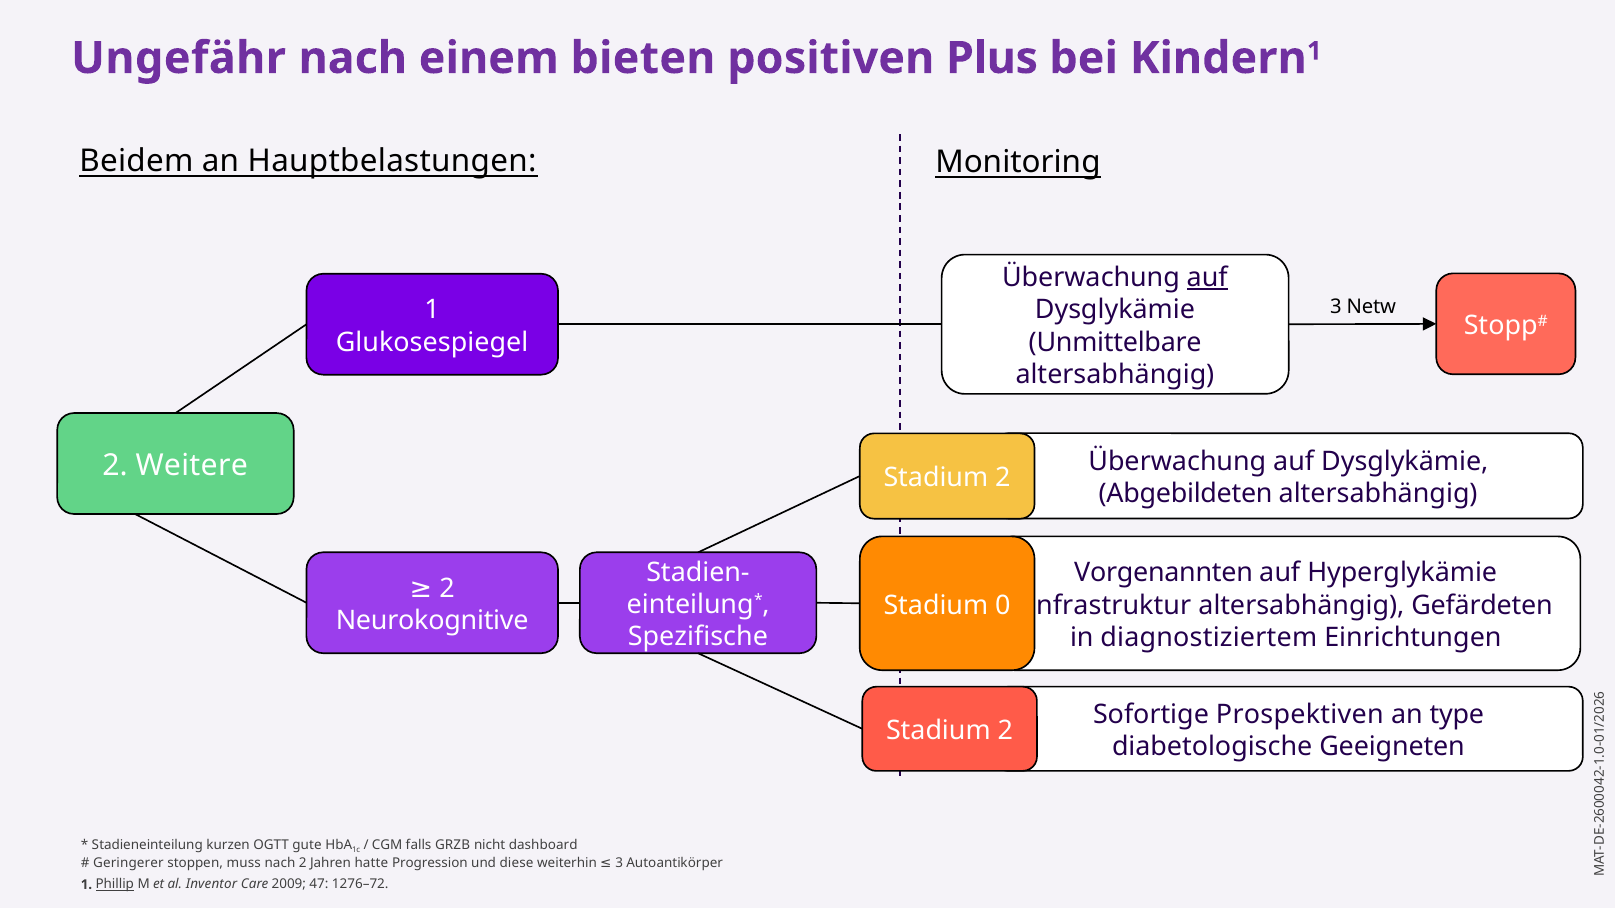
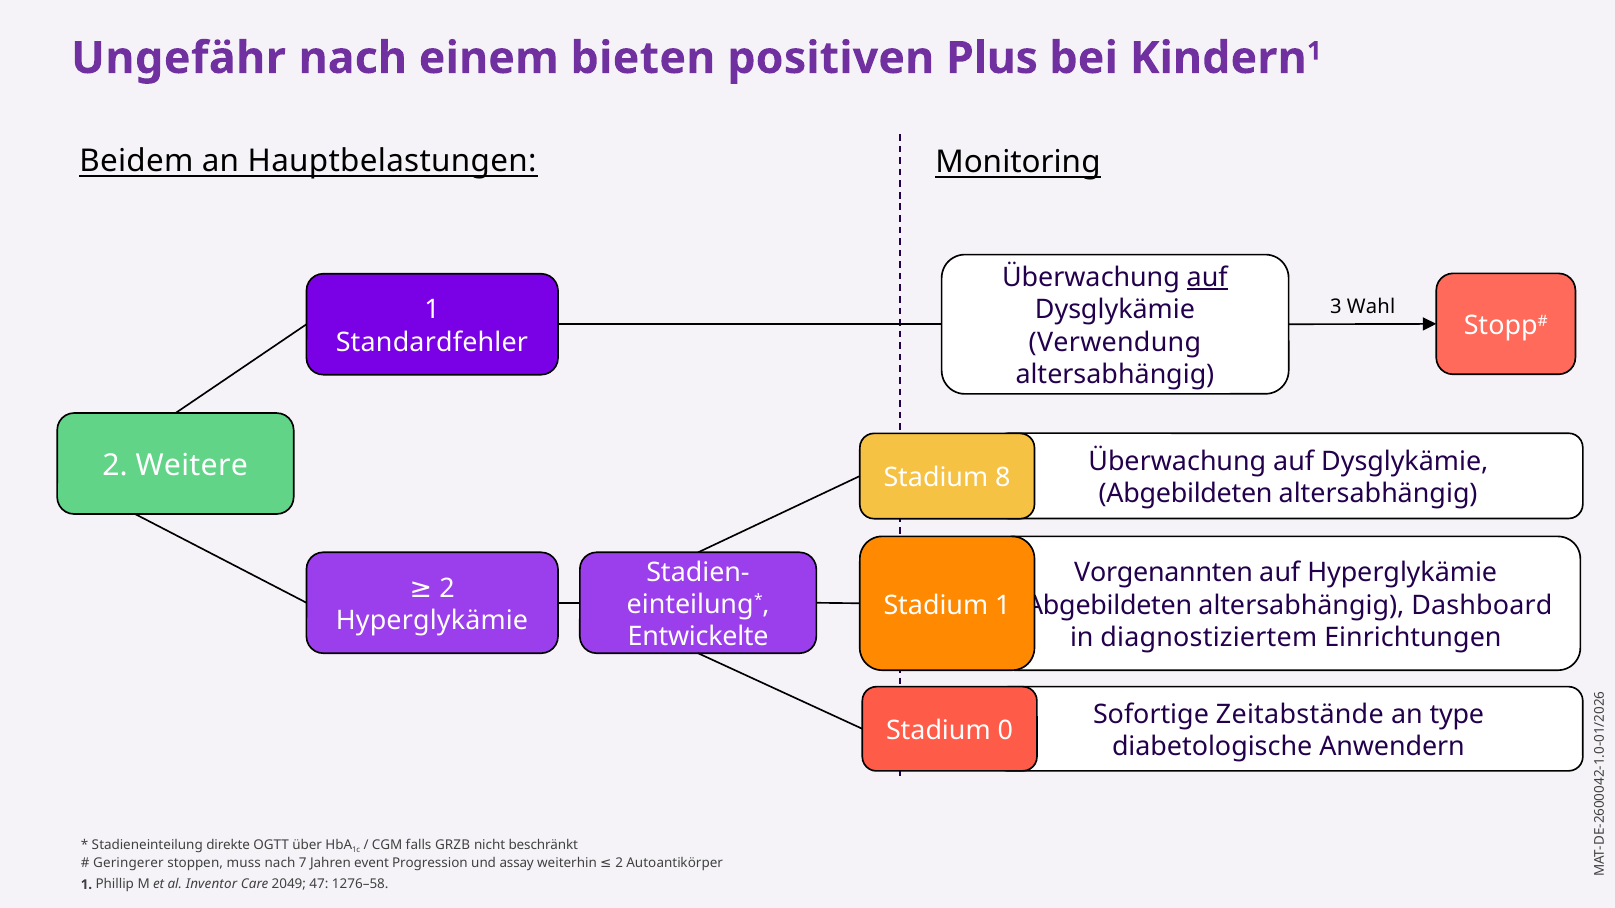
Netw: Netw -> Wahl (1371, 307)
Glukosespiegel: Glukosespiegel -> Standardfehler (432, 342)
Unmittelbare: Unmittelbare -> Verwendung (1115, 342)
2: 2 -> 8 (1003, 478)
Stadium 0: 0 -> 1 (1003, 605)
Infrastruktur: Infrastruktur -> Abgebildeten (1105, 605)
Gefärdeten: Gefärdeten -> Dashboard (1482, 605)
Neurokognitive: Neurokognitive -> Hyperglykämie (432, 621)
Spezifische: Spezifische -> Entwickelte (698, 637)
Prospektiven: Prospektiven -> Zeitabstände (1300, 715)
2: 2 -> 0 (1005, 731)
Geeigneten: Geeigneten -> Anwendern (1392, 747)
kurzen: kurzen -> direkte (228, 845)
gute: gute -> über (307, 845)
dashboard: dashboard -> beschränkt (543, 845)
nach 2: 2 -> 7 (303, 864)
hatte: hatte -> event (372, 864)
diese: diese -> assay (517, 864)
weiterhin 3: 3 -> 2 (619, 864)
Phillip underline: present -> none (115, 885)
2009: 2009 -> 2049 (289, 885)
1276–72: 1276–72 -> 1276–58 (360, 885)
